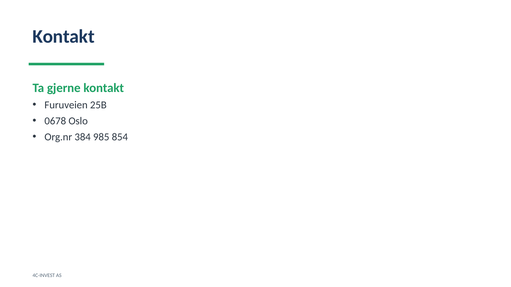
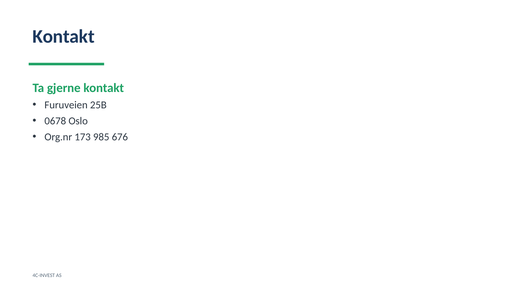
384: 384 -> 173 (83, 137)
854: 854 -> 676 (120, 137)
